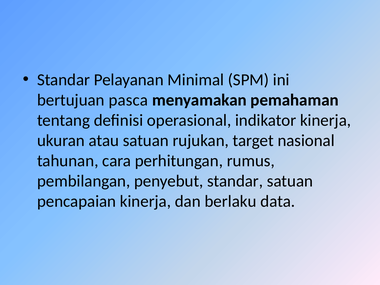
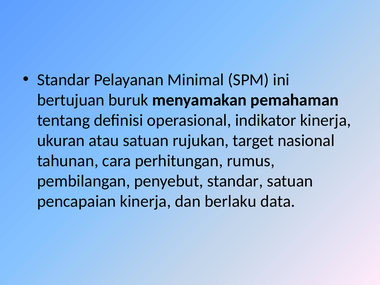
pasca: pasca -> buruk (128, 100)
